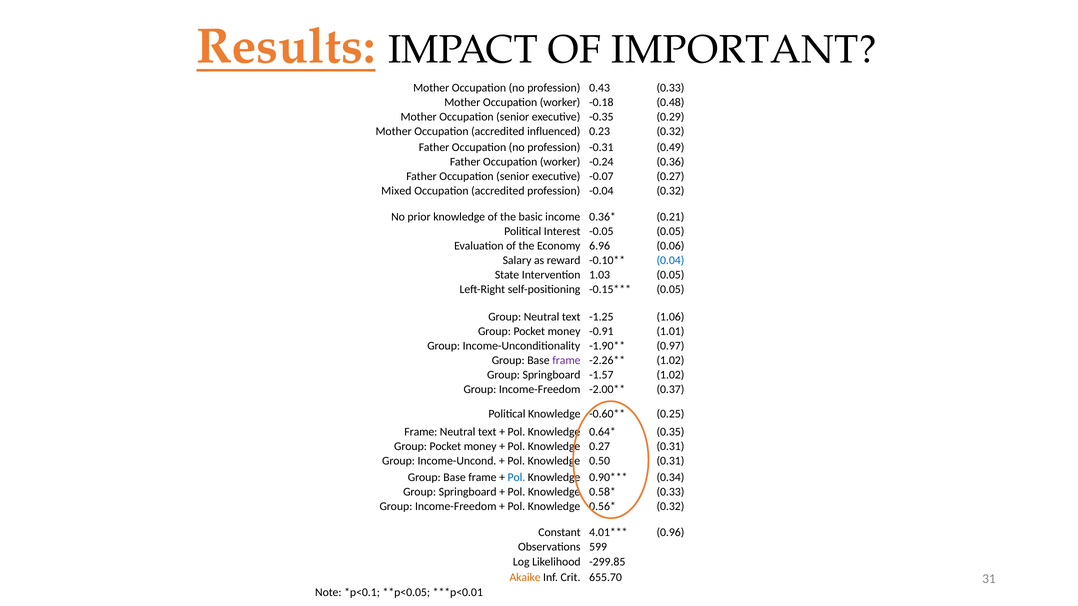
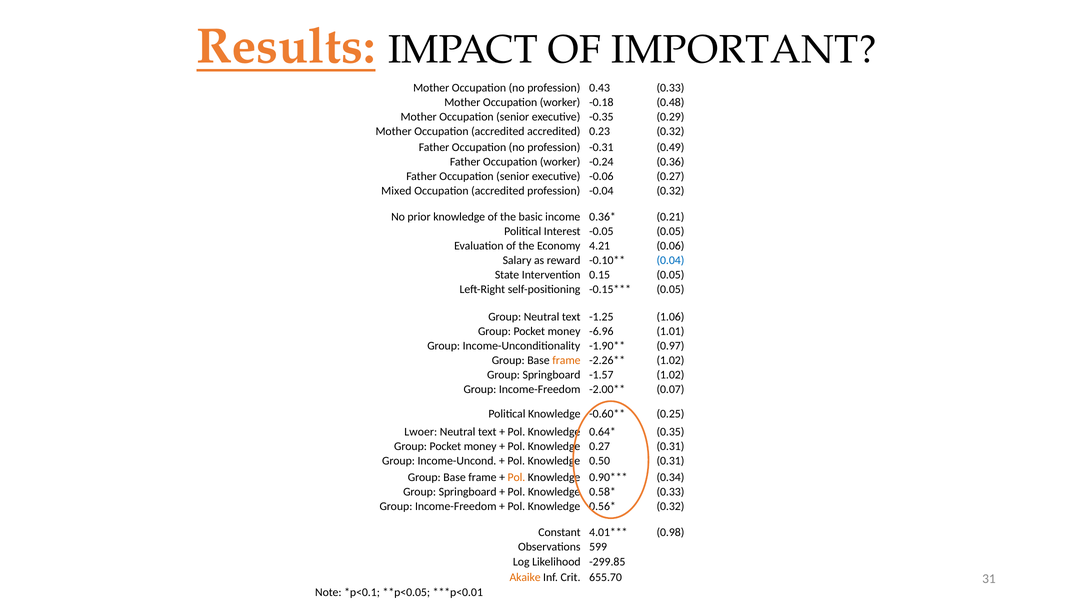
accredited influenced: influenced -> accredited (554, 131)
-0.07: -0.07 -> -0.06 (601, 176)
6.96: 6.96 -> 4.21 (600, 246)
1.03: 1.03 -> 0.15 (600, 275)
-0.91: -0.91 -> -6.96 (601, 332)
frame colour: purple -> orange (566, 361)
0.37: 0.37 -> 0.07 (670, 390)
Frame: Frame -> Lwoer (421, 432)
Pol colour: blue -> orange (516, 478)
0.96: 0.96 -> 0.98 (670, 533)
